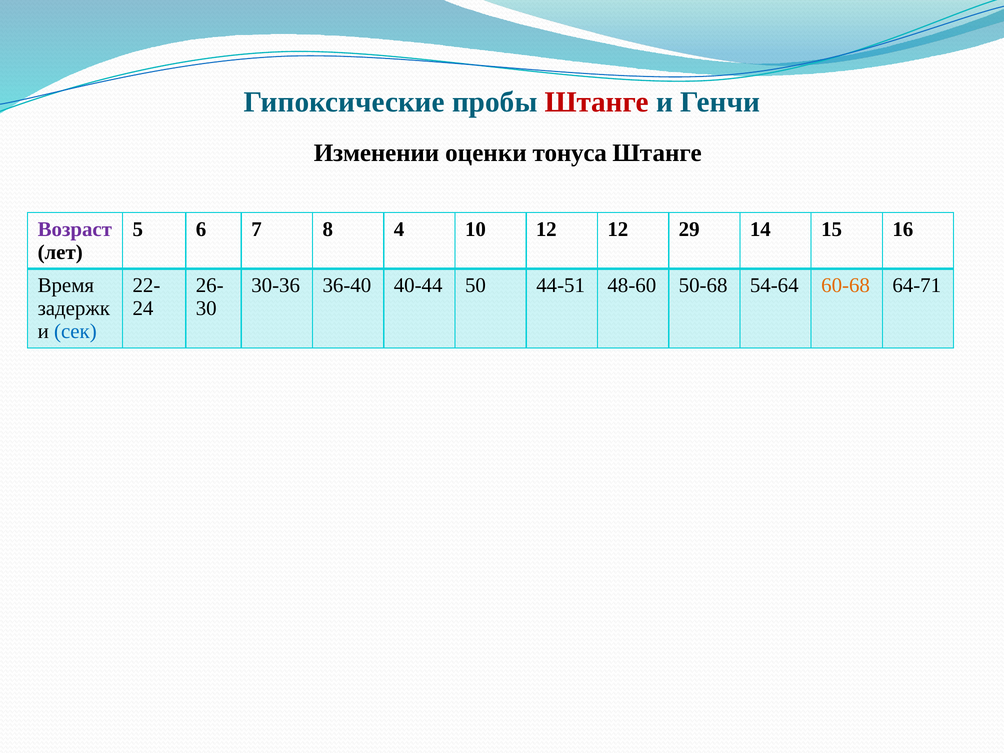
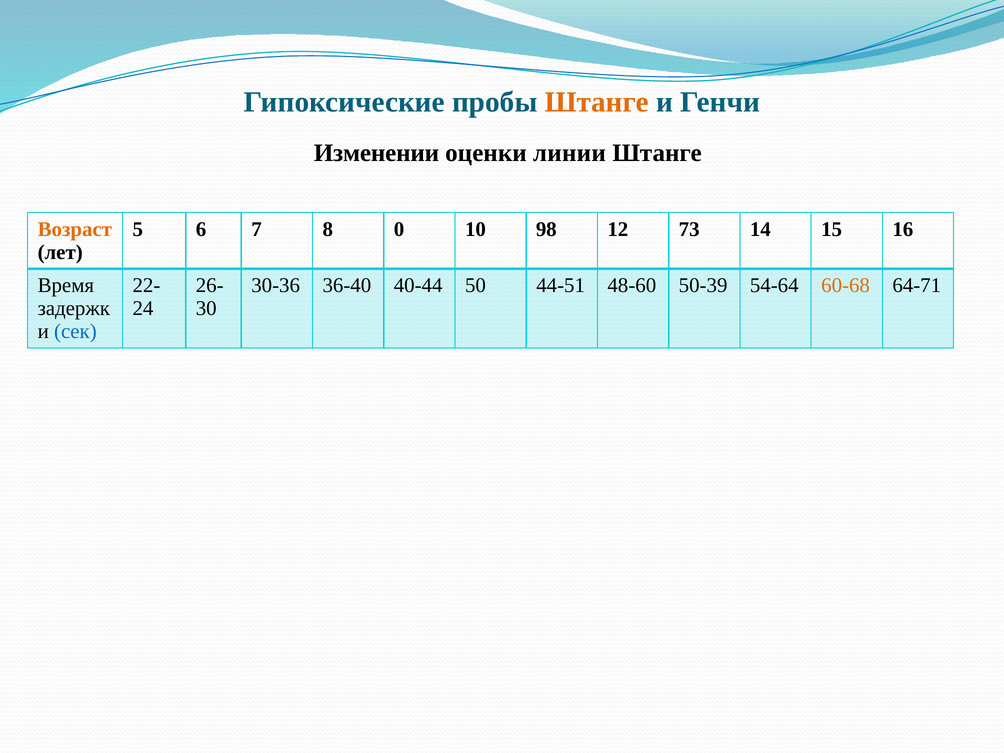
Штанге colour: red -> orange (597, 102)
тонуса: тонуса -> линии (569, 153)
Возраст colour: purple -> orange (75, 229)
4: 4 -> 0 (399, 229)
10 12: 12 -> 98 (546, 229)
29: 29 -> 73 (689, 229)
50-68: 50-68 -> 50-39 (703, 285)
